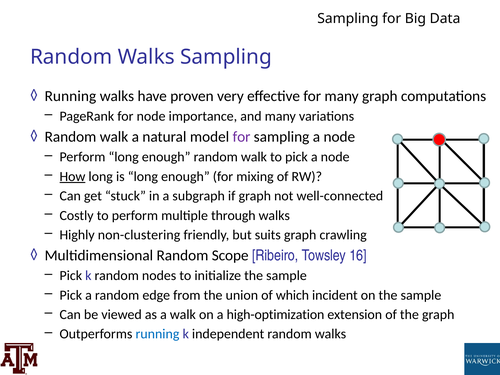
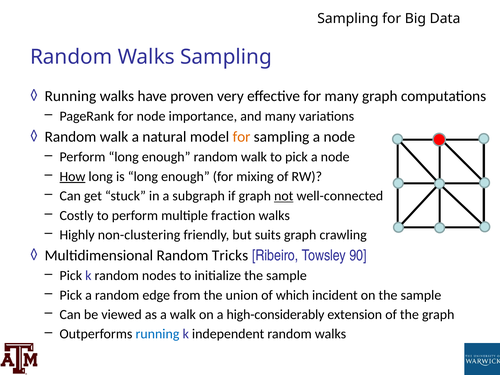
for colour: purple -> orange (242, 137)
not underline: none -> present (284, 196)
through: through -> fraction (233, 215)
Scope: Scope -> Tricks (230, 256)
16: 16 -> 90 (358, 256)
high-optimization: high-optimization -> high-considerably (275, 315)
